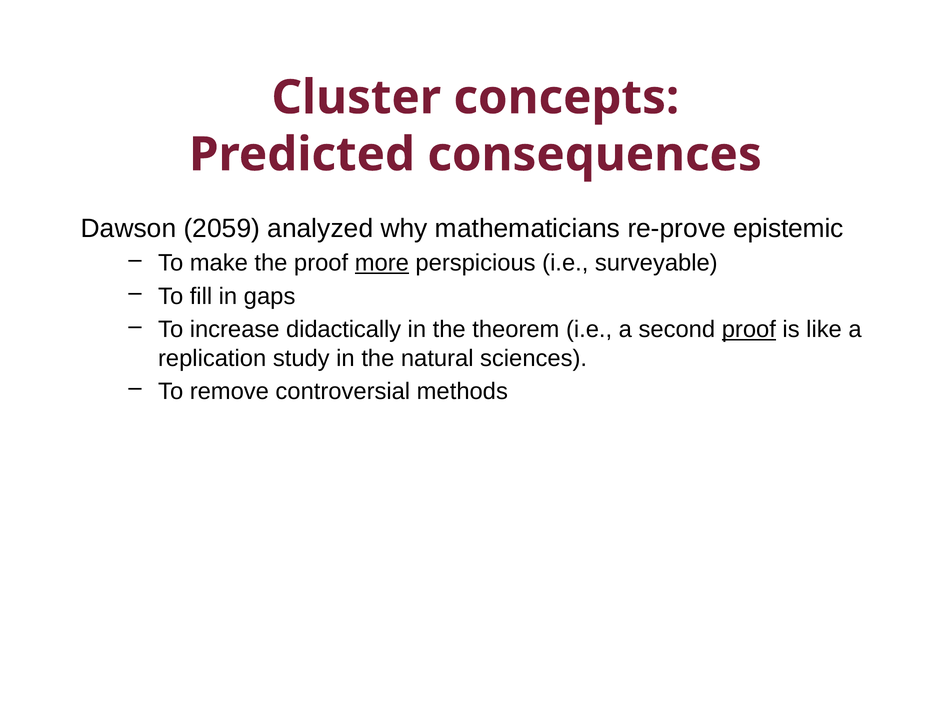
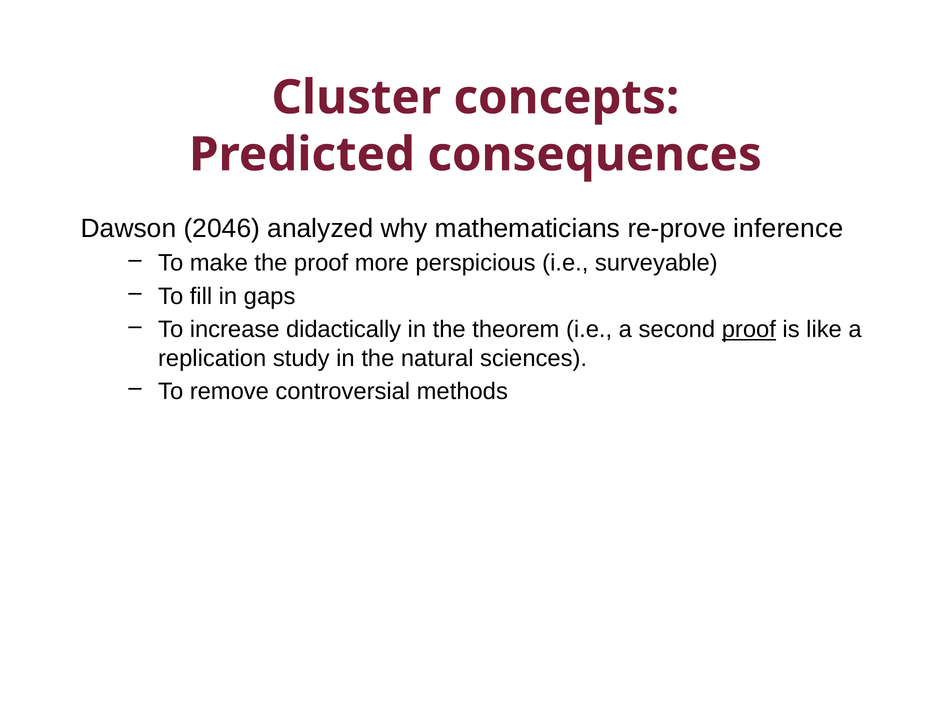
2059: 2059 -> 2046 (222, 229)
epistemic: epistemic -> inference (788, 229)
more underline: present -> none (382, 263)
